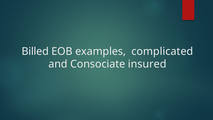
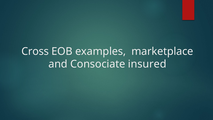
Billed: Billed -> Cross (35, 51)
complicated: complicated -> marketplace (162, 51)
